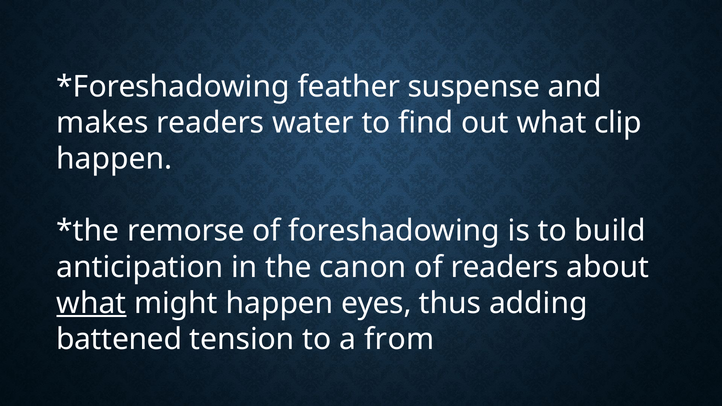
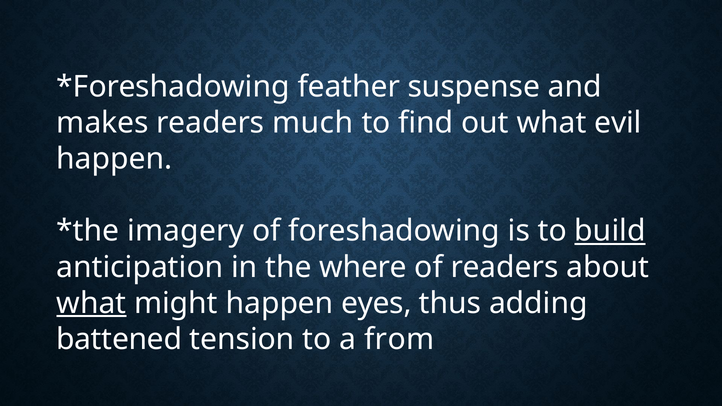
water: water -> much (313, 123)
clip: clip -> evil (618, 123)
remorse: remorse -> imagery (186, 231)
build underline: none -> present (610, 231)
canon: canon -> where (363, 267)
